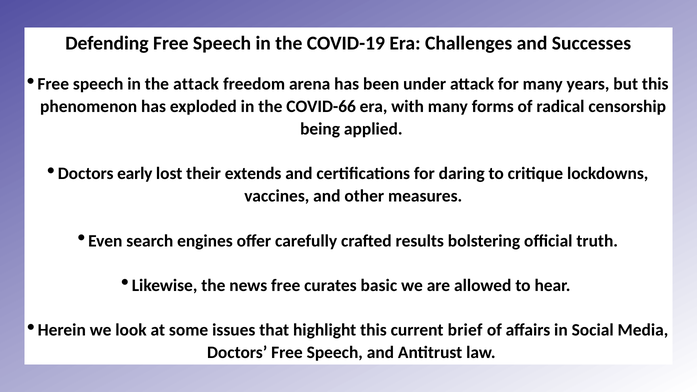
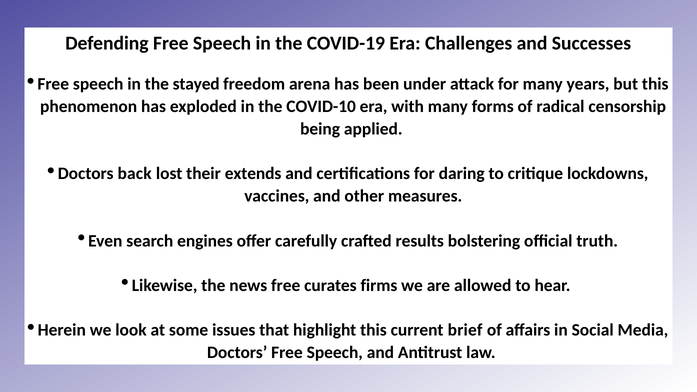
the attack: attack -> stayed (196, 84)
COVID-66: COVID-66 -> COVID-10 (321, 107)
early: early -> back (135, 174)
basic: basic -> firms (379, 286)
